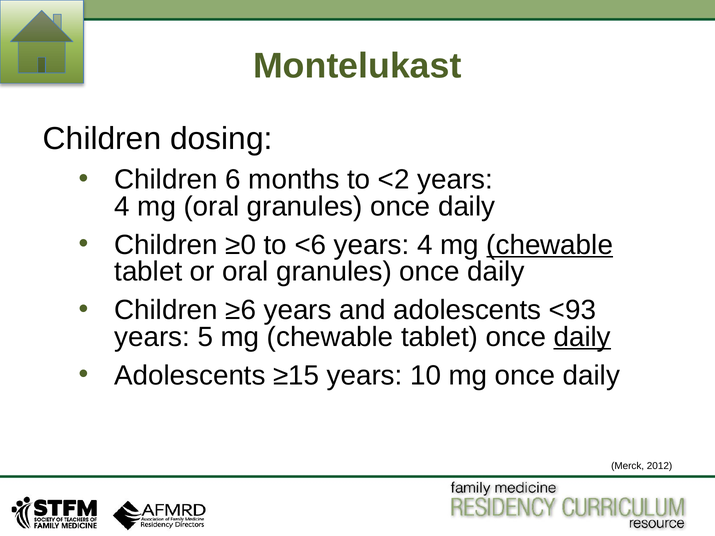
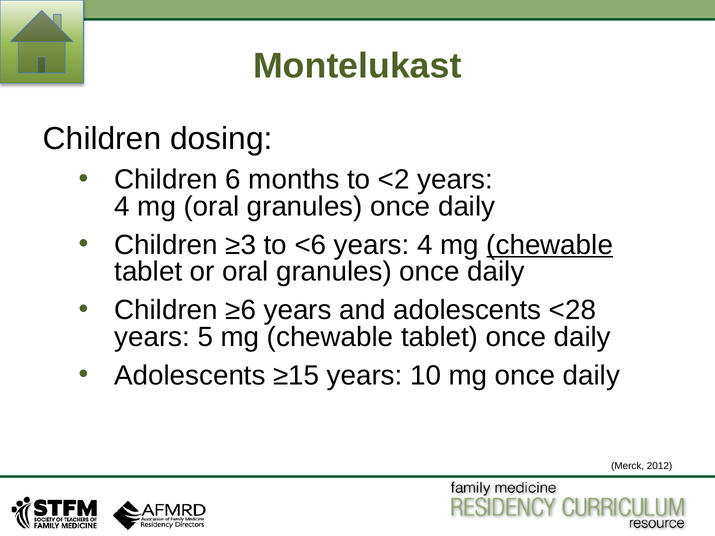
≥0: ≥0 -> ≥3 (241, 245)
<93: <93 -> <28 (573, 310)
daily underline: present -> none (582, 337)
